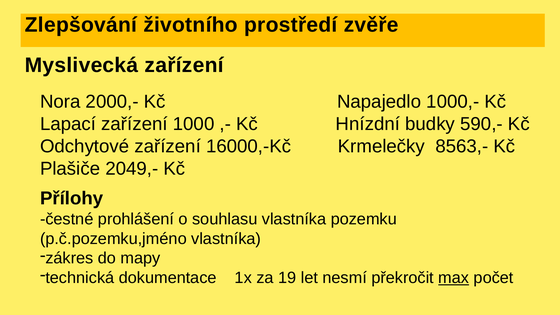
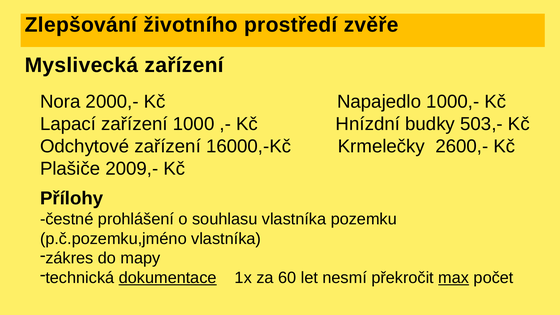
590,-: 590,- -> 503,- (481, 124)
8563,-: 8563,- -> 2600,- (462, 146)
2049,-: 2049,- -> 2009,- (132, 169)
dokumentace underline: none -> present (168, 278)
19: 19 -> 60 (287, 278)
